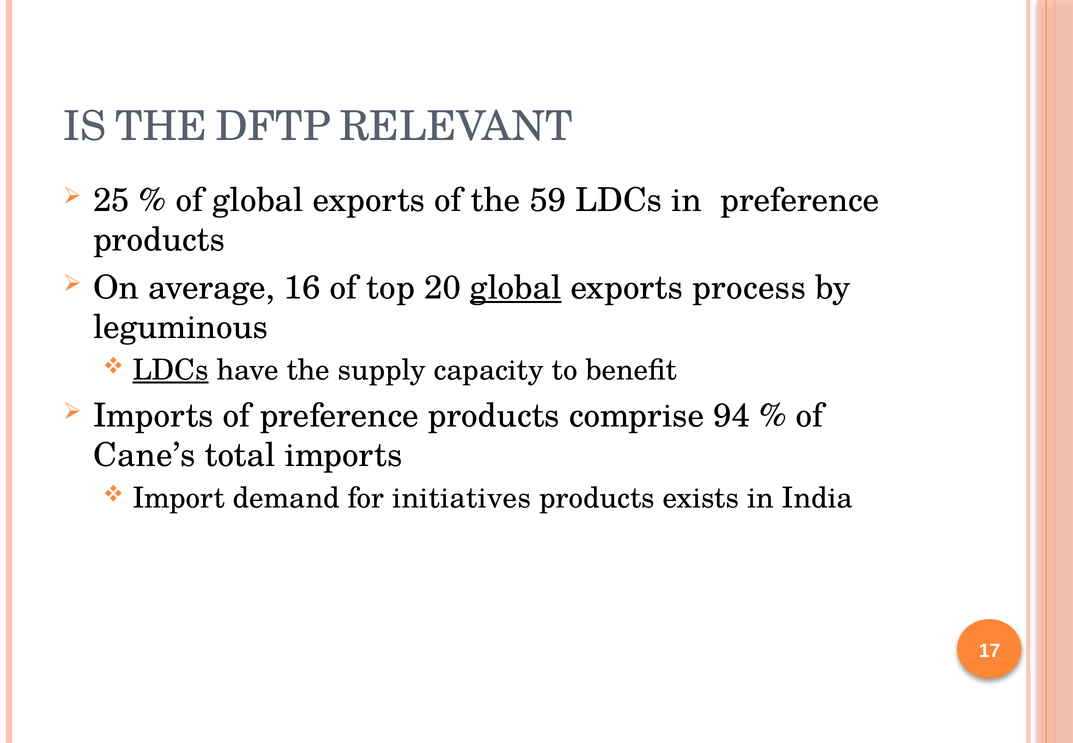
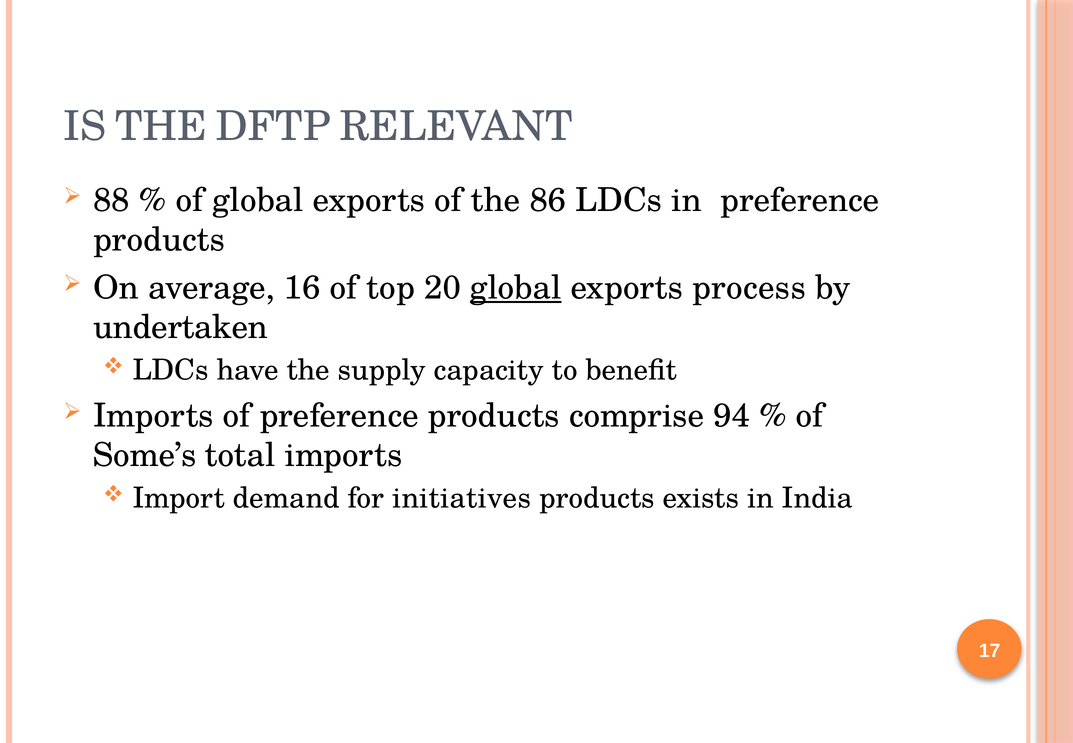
25: 25 -> 88 (111, 200)
59: 59 -> 86 (548, 200)
leguminous: leguminous -> undertaken (181, 327)
LDCs underline: present -> none (171, 370)
Cane’s: Cane’s -> Some’s (145, 455)
